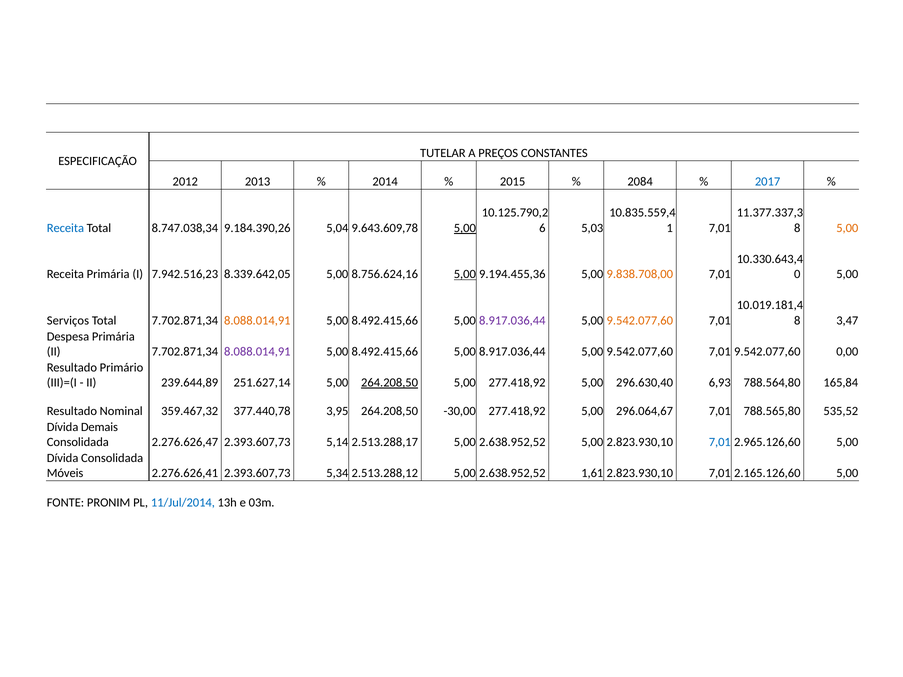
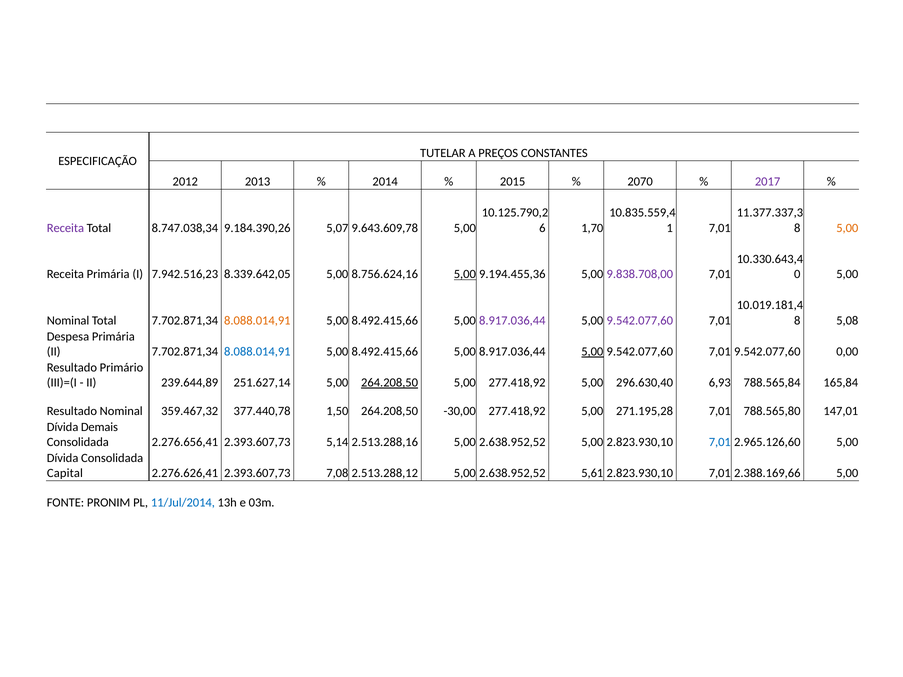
2084: 2084 -> 2070 (640, 182)
2017 colour: blue -> purple (768, 182)
Receita colour: blue -> purple (65, 228)
5,04: 5,04 -> 5,07 (337, 228)
5,00 underline: present -> none (465, 228)
5,03: 5,03 -> 1,70 (592, 228)
9.838.708,00 colour: orange -> purple (640, 274)
Serviços: Serviços -> Nominal (68, 321)
9.542.077,60 colour: orange -> purple (640, 321)
3,47: 3,47 -> 5,08 (847, 321)
8.088.014,91 colour: purple -> blue (257, 352)
5,00 underline: none -> present (592, 352)
788.564,80: 788.564,80 -> 788.565,84 (772, 383)
3,95: 3,95 -> 1,50 (337, 411)
296.064,67: 296.064,67 -> 271.195,28 (645, 411)
535,52: 535,52 -> 147,01 (841, 411)
2.276.626,47: 2.276.626,47 -> 2.276.656,41 (185, 442)
2.513.288,17: 2.513.288,17 -> 2.513.288,16 (385, 442)
Móveis: Móveis -> Capital (65, 473)
5,34: 5,34 -> 7,08 (337, 473)
1,61: 1,61 -> 5,61 (592, 473)
2.165.126,60: 2.165.126,60 -> 2.388.169,66 (767, 473)
